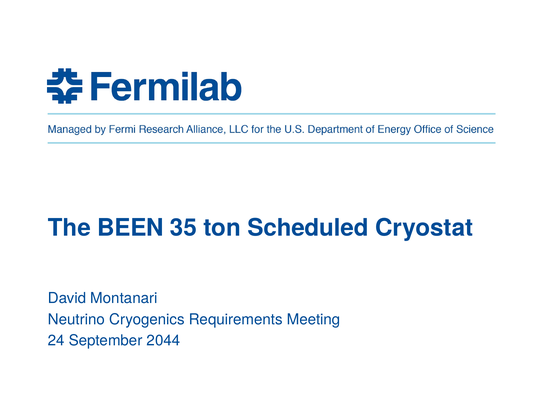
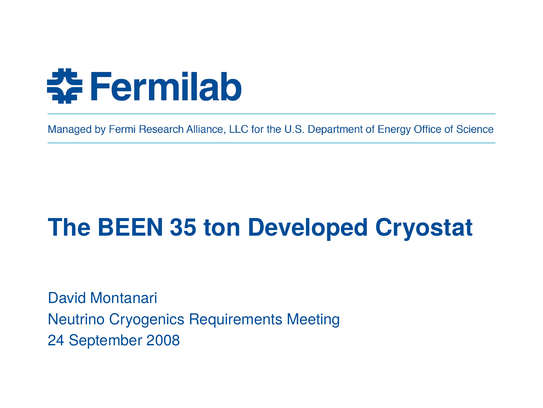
Scheduled: Scheduled -> Developed (308, 228)
2044: 2044 -> 2008 (163, 340)
